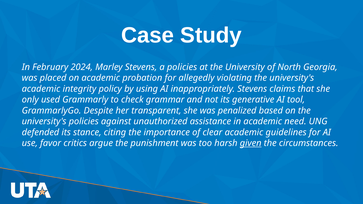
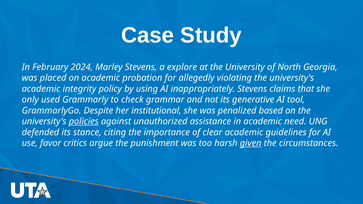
a policies: policies -> explore (182, 67)
transparent: transparent -> institutional (156, 111)
policies underline: none -> present (84, 122)
